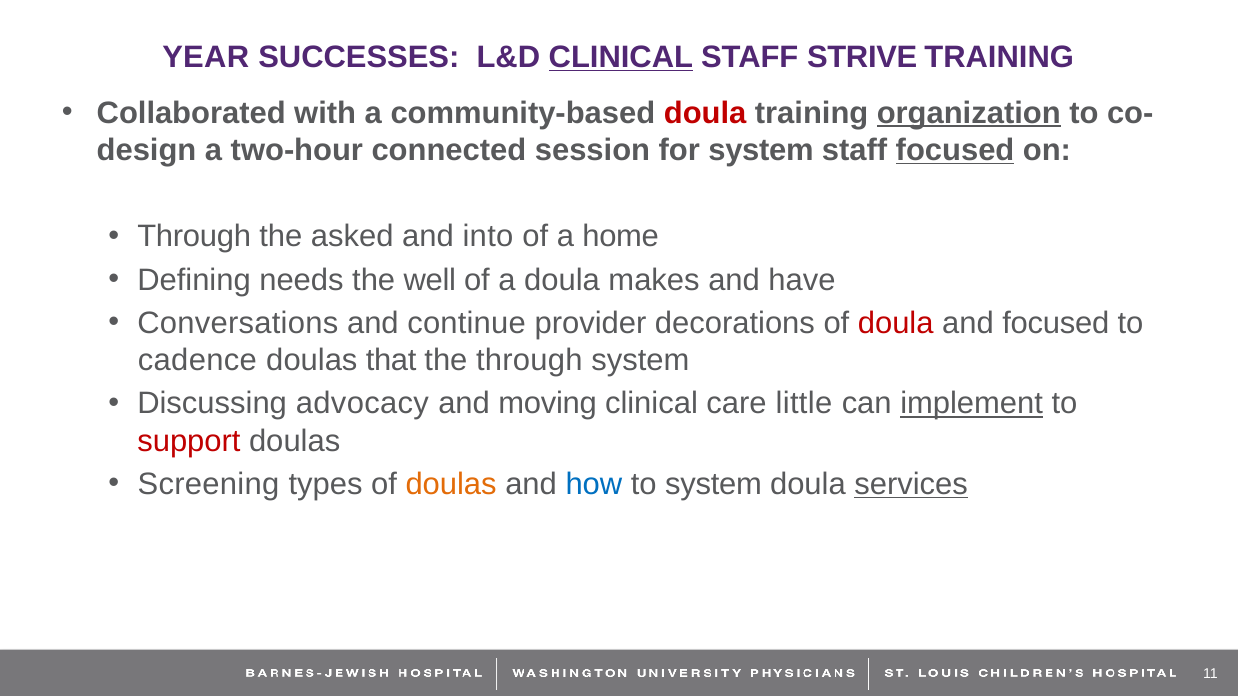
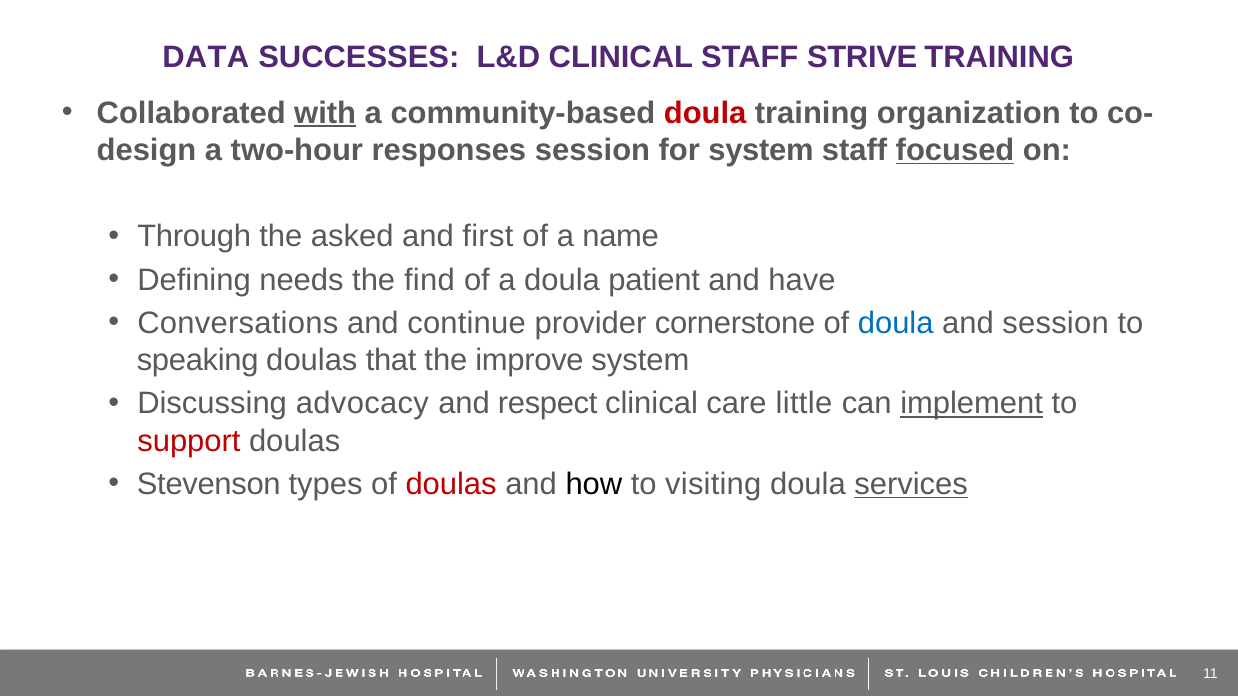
YEAR: YEAR -> DATA (206, 57)
CLINICAL underline: present -> none (621, 57)
with underline: none -> present (325, 113)
organization underline: present -> none (969, 113)
connected: connected -> responses (449, 150)
into: into -> first (488, 237)
home: home -> name (621, 237)
well: well -> find (429, 280)
makes: makes -> patient (654, 280)
decorations: decorations -> cornerstone (735, 324)
doula colour: red -> blue (896, 324)
and focused: focused -> session (1056, 324)
cadence: cadence -> speaking (198, 361)
the through: through -> improve (530, 361)
moving: moving -> respect (548, 404)
Screening: Screening -> Stevenson (209, 484)
doulas colour: orange -> red (451, 484)
how colour: blue -> black (594, 484)
to system: system -> visiting (713, 484)
